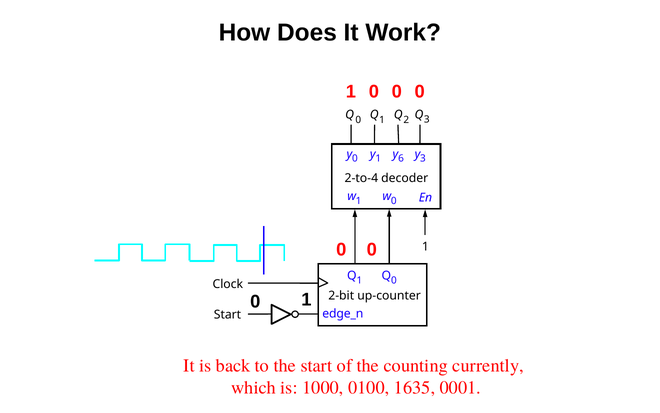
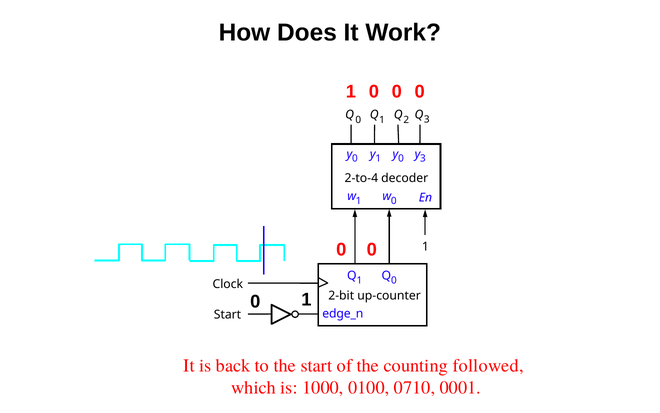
1 y 6: 6 -> 0 (401, 158)
currently: currently -> followed (488, 365)
1635: 1635 -> 0710 (415, 387)
